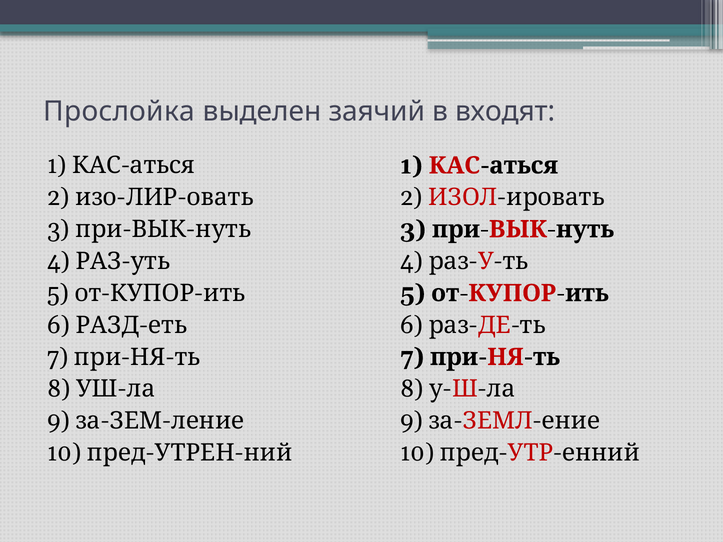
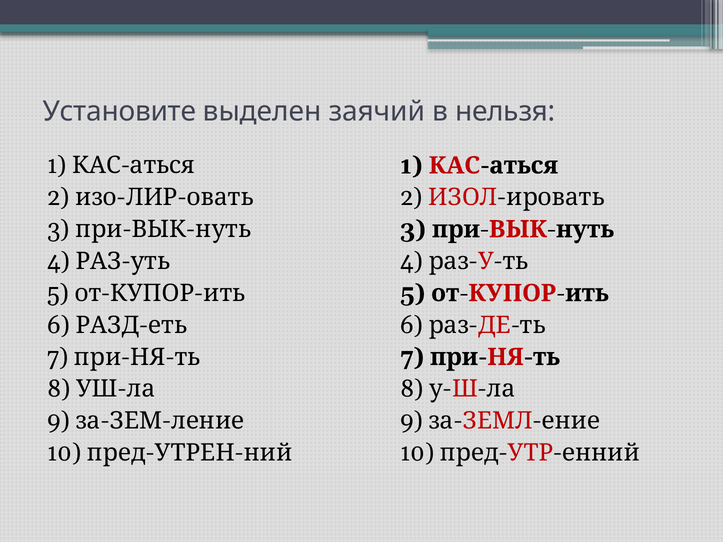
Прослойка: Прослойка -> Установите (119, 112)
входят: входят -> нельзя (505, 112)
